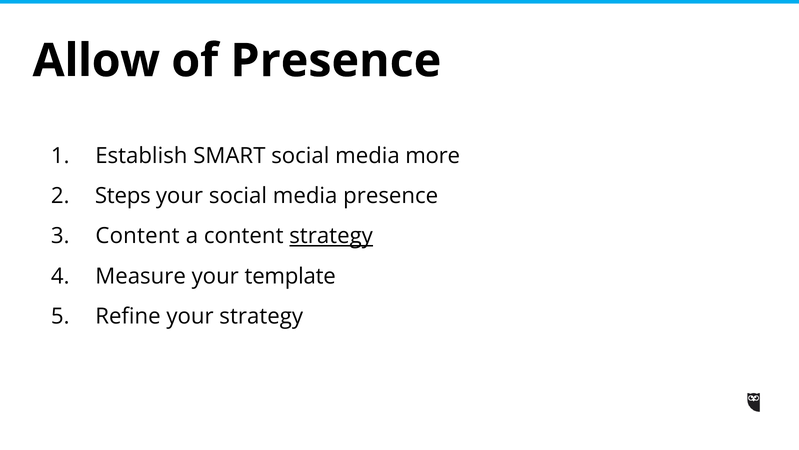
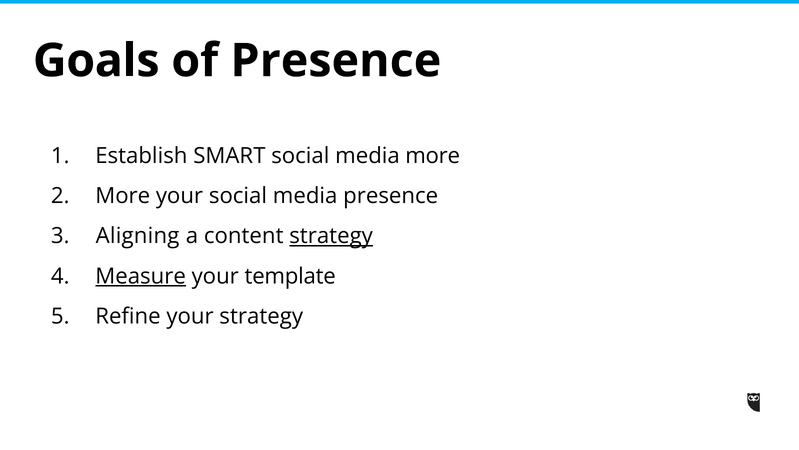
Allow: Allow -> Goals (96, 61)
Steps: Steps -> More (123, 196)
Content: Content -> Aligning (138, 236)
Measure underline: none -> present (141, 276)
